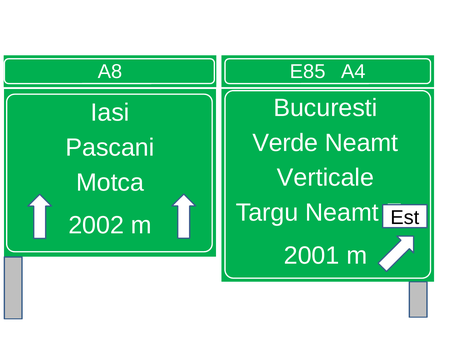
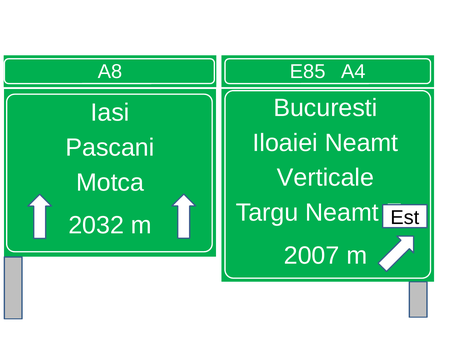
Verde: Verde -> Iloaiei (285, 143)
2002: 2002 -> 2032 (96, 226)
2001: 2001 -> 2007 (312, 256)
